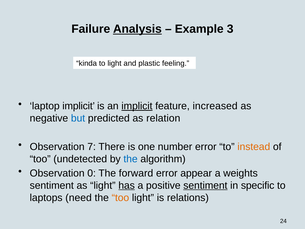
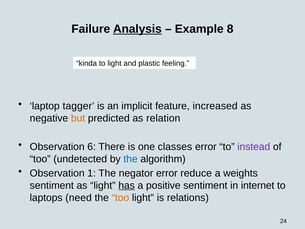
3: 3 -> 8 (230, 29)
laptop implicit: implicit -> tagger (79, 106)
implicit underline: present -> none (137, 106)
but colour: blue -> orange (78, 118)
7: 7 -> 6 (92, 147)
number: number -> classes (175, 147)
instead colour: orange -> purple (254, 147)
0: 0 -> 1 (92, 173)
forward: forward -> negator (136, 173)
appear: appear -> reduce (196, 173)
sentiment underline: present -> none (205, 185)
specific: specific -> internet (258, 185)
